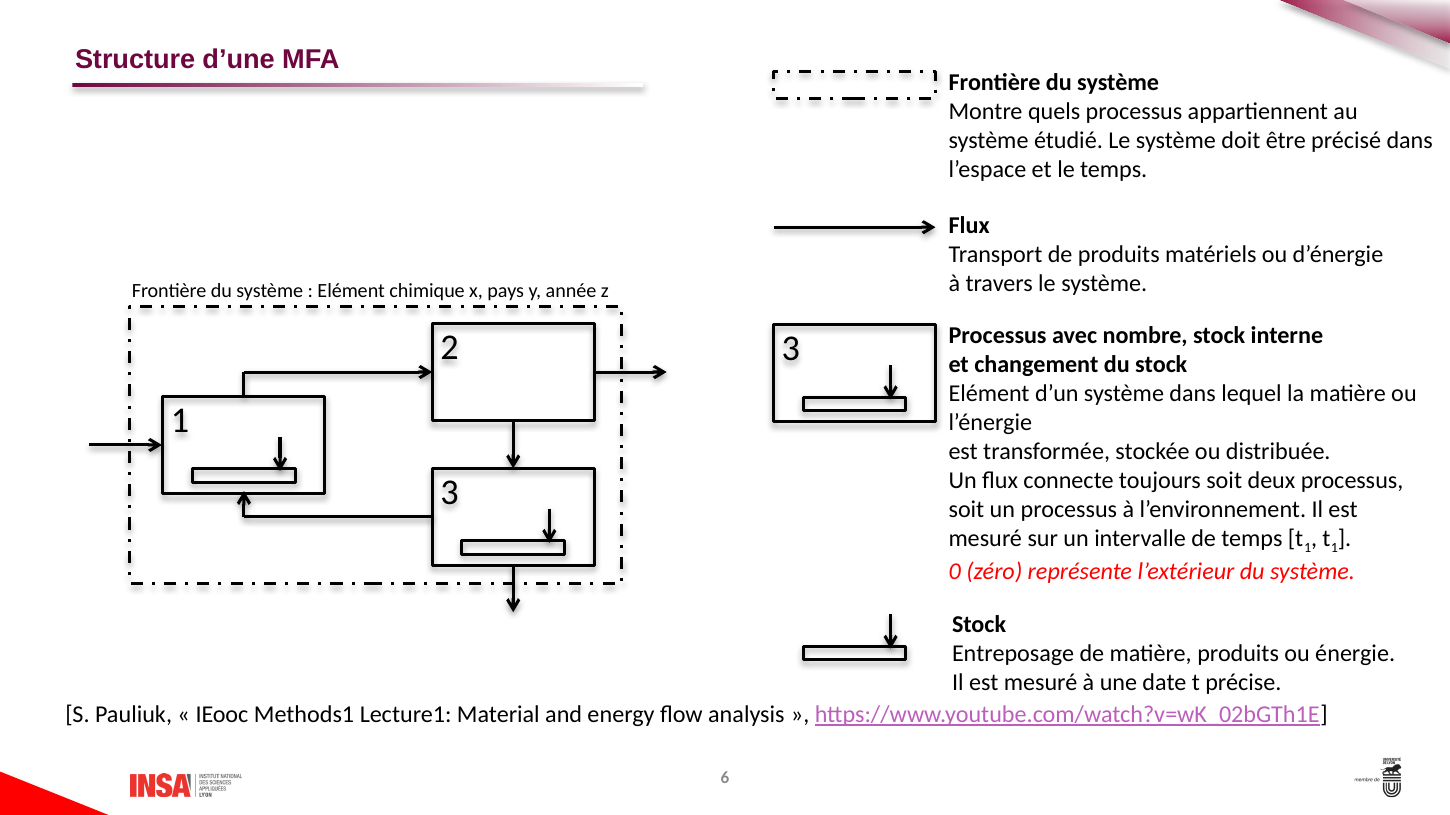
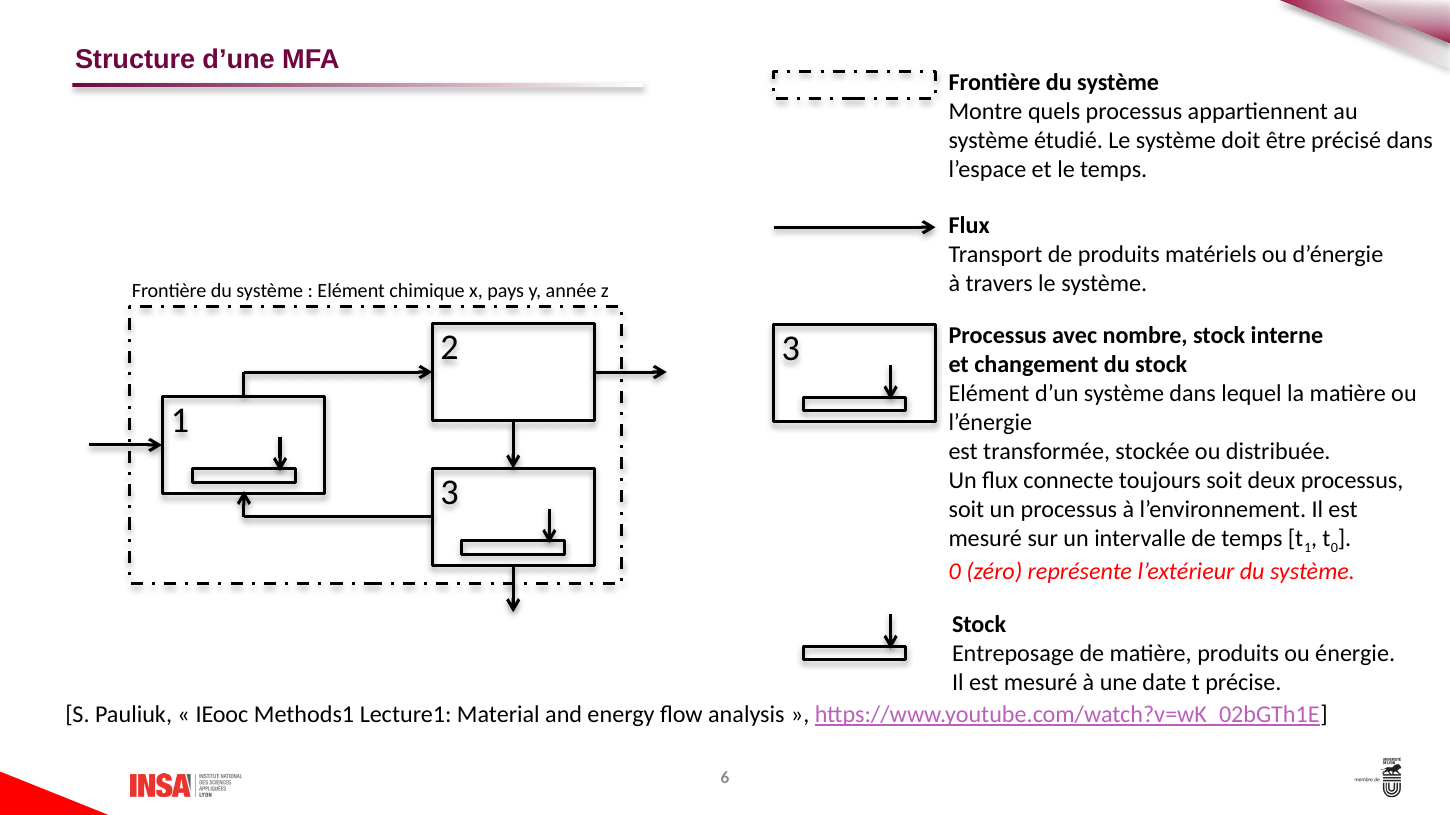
1: 1 -> 0 (1334, 548)
